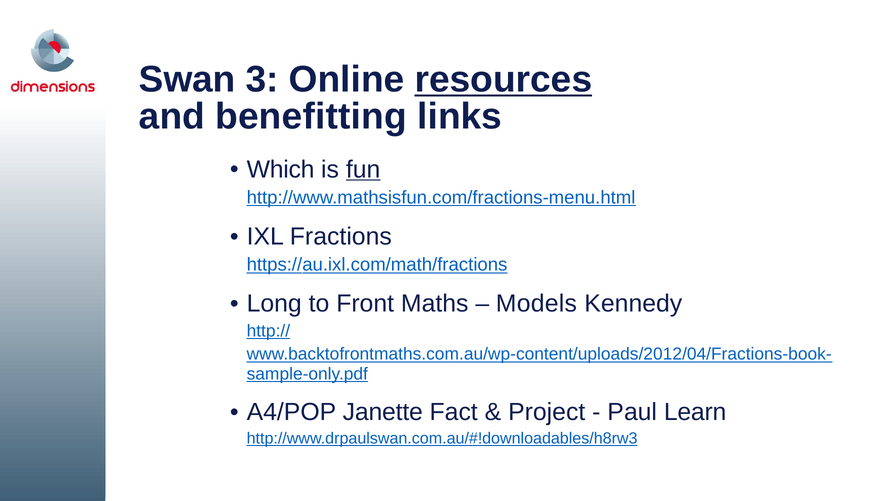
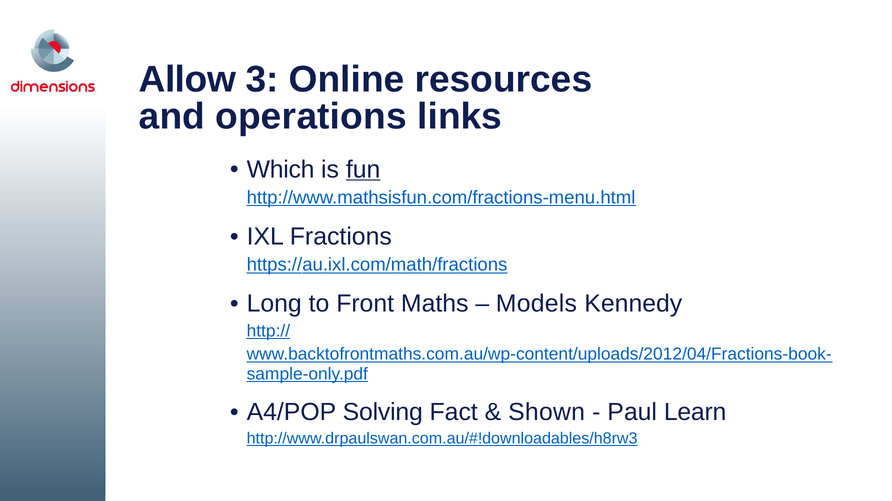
Swan: Swan -> Allow (187, 80)
resources underline: present -> none (503, 80)
benefitting: benefitting -> operations (311, 117)
Janette: Janette -> Solving (383, 413)
Project: Project -> Shown (547, 413)
